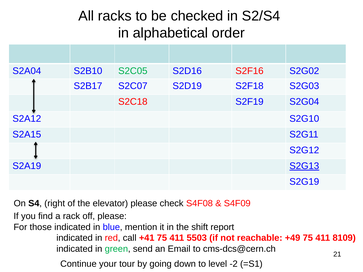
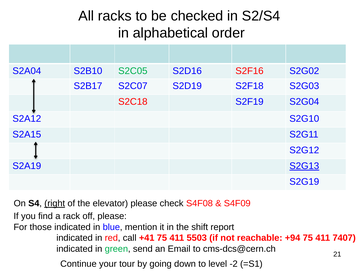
right underline: none -> present (55, 204)
+49: +49 -> +94 (293, 238)
8109: 8109 -> 7407 (344, 238)
